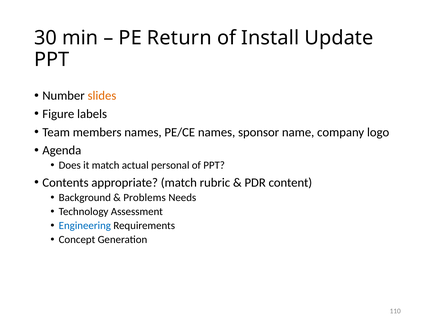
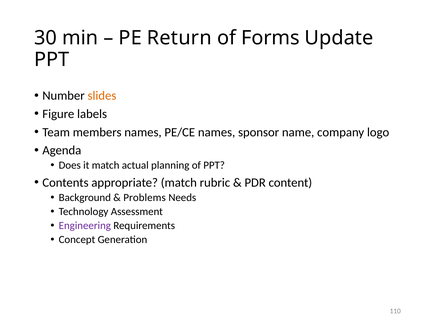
Install: Install -> Forms (270, 38)
personal: personal -> planning (170, 166)
Engineering colour: blue -> purple (85, 226)
